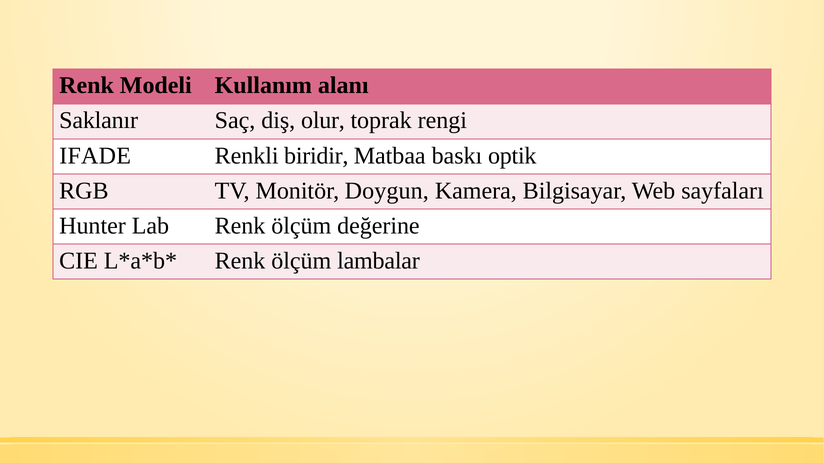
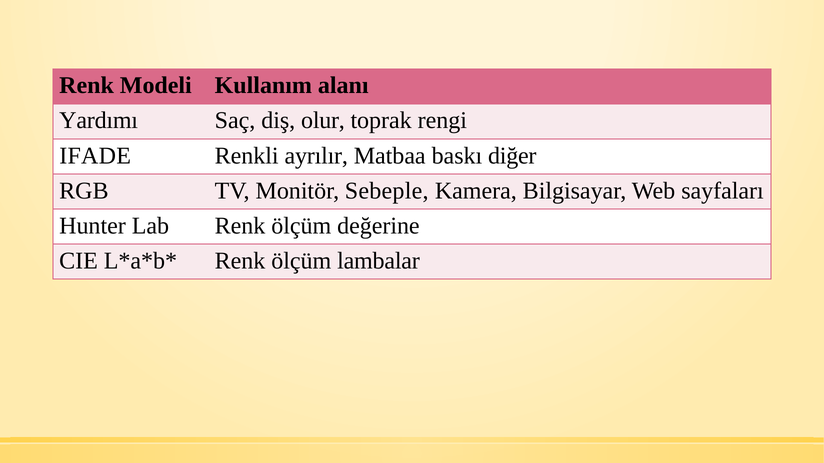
Saklanır: Saklanır -> Yardımı (99, 121)
biridir: biridir -> ayrılır (316, 156)
optik: optik -> diğer (512, 156)
Doygun: Doygun -> Sebeple (387, 191)
